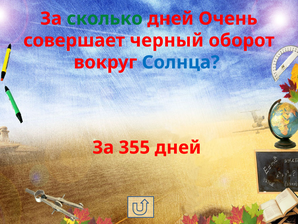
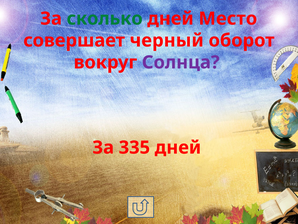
Очень: Очень -> Место (228, 19)
Солнца colour: blue -> purple (181, 62)
355: 355 -> 335 (134, 147)
